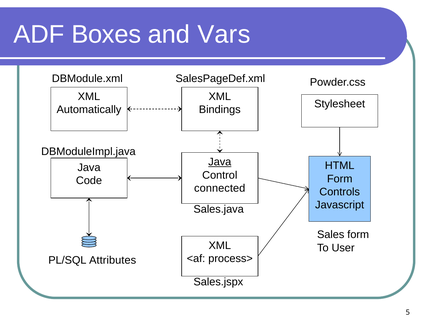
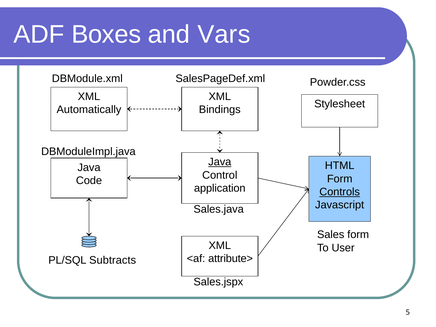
connected: connected -> application (220, 188)
Controls underline: none -> present (340, 192)
process>: process> -> attribute> (231, 259)
Attributes: Attributes -> Subtracts (113, 260)
